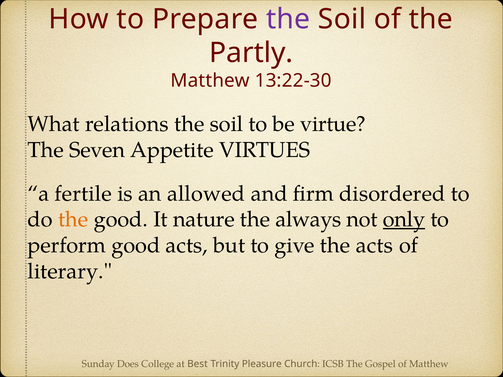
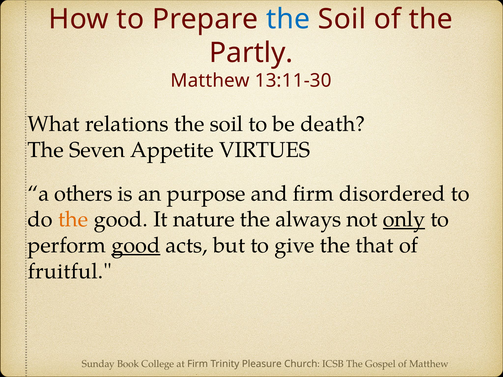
the colour: purple -> blue (288, 19)
13:22-30: 13:22-30 -> 13:11-30 (293, 81)
virtue: virtue -> death (333, 124)
fertile: fertile -> others (83, 194)
allowed: allowed -> purpose (206, 194)
good underline: none -> present (136, 246)
the acts: acts -> that (374, 246)
literary: literary -> fruitful (70, 271)
Does: Does -> Book (128, 364)
at Best: Best -> Firm (198, 364)
